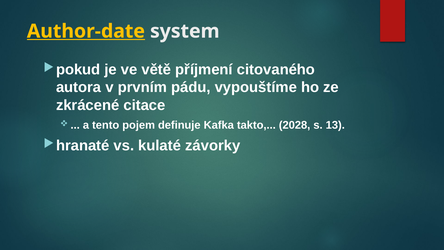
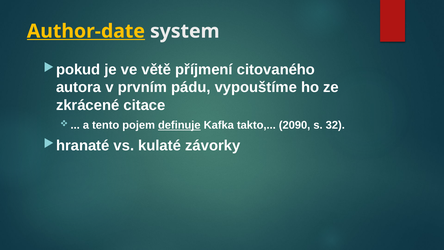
definuje underline: none -> present (179, 125)
2028: 2028 -> 2090 (295, 125)
13: 13 -> 32 (335, 125)
